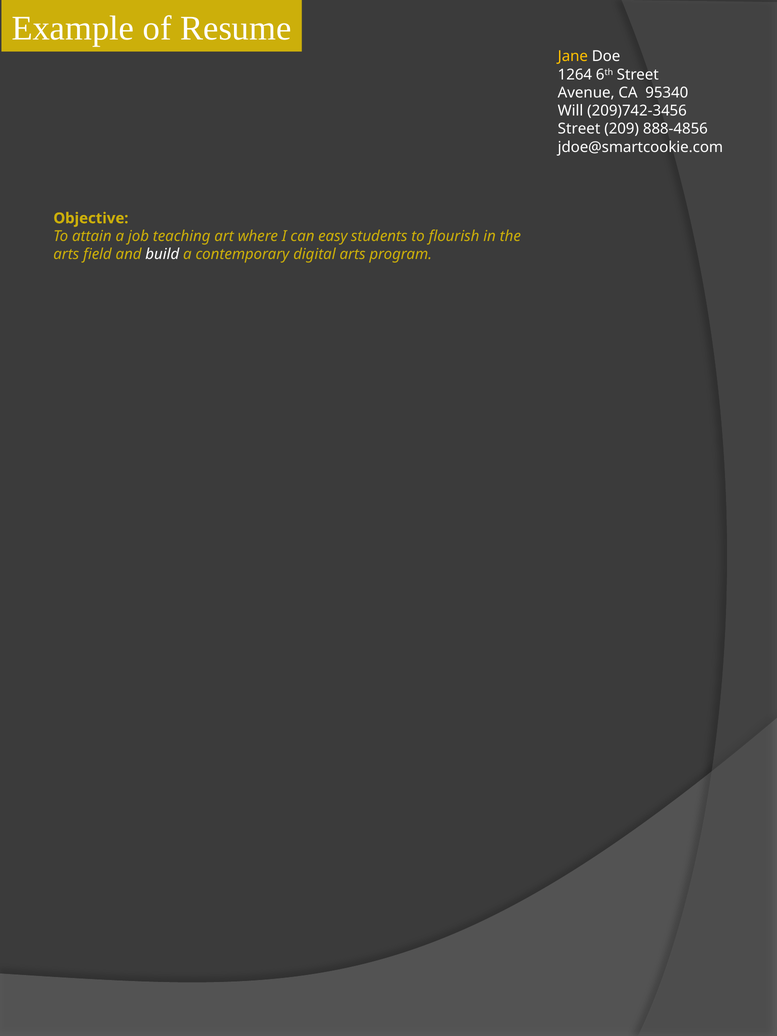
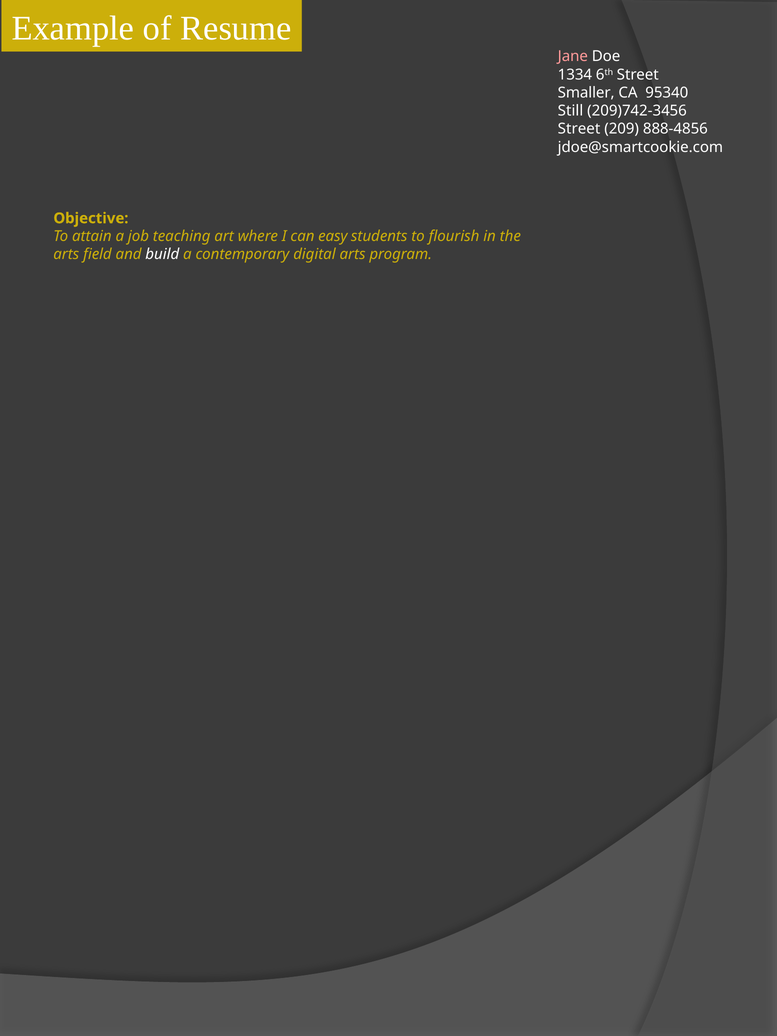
Jane colour: yellow -> pink (573, 56)
1264: 1264 -> 1334 (575, 75)
Avenue: Avenue -> Smaller (586, 93)
Will: Will -> Still (571, 111)
